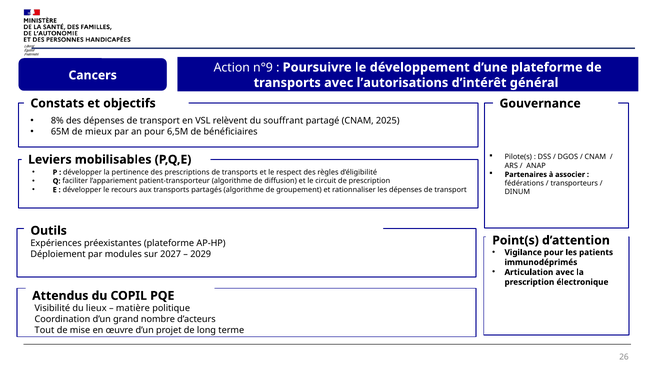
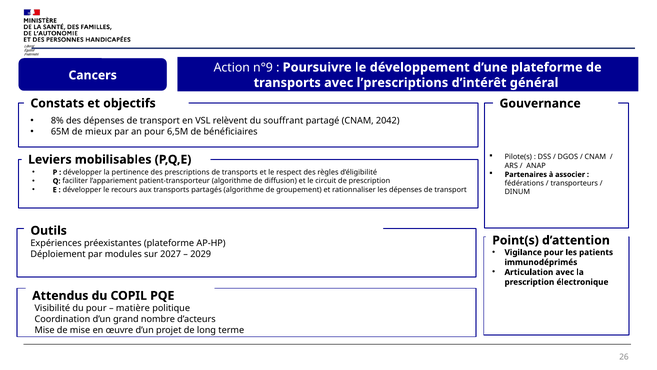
l’autorisations: l’autorisations -> l’prescriptions (402, 83)
2025: 2025 -> 2042 (388, 121)
du lieux: lieux -> pour (96, 308)
Tout: Tout -> Mise (45, 330)
